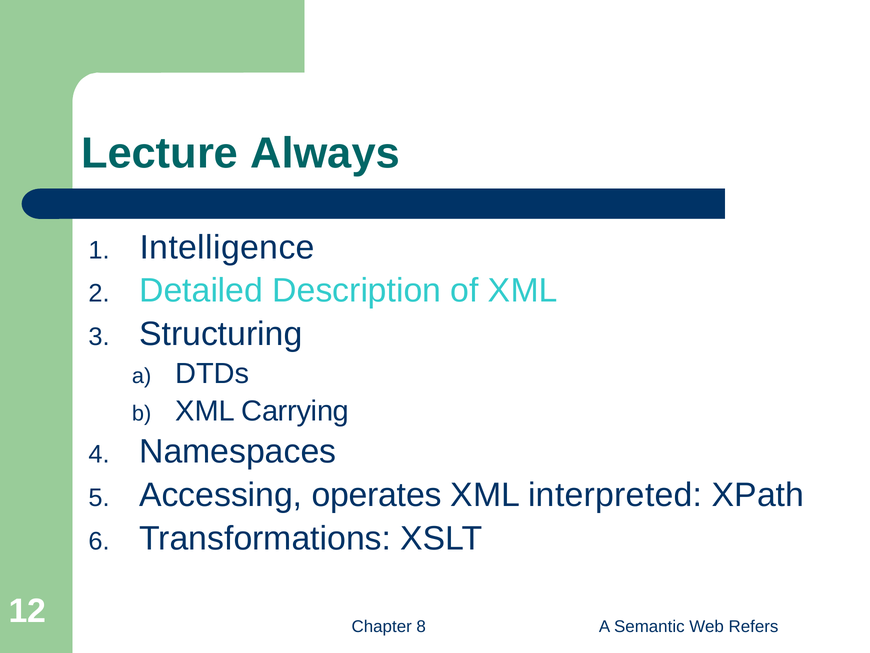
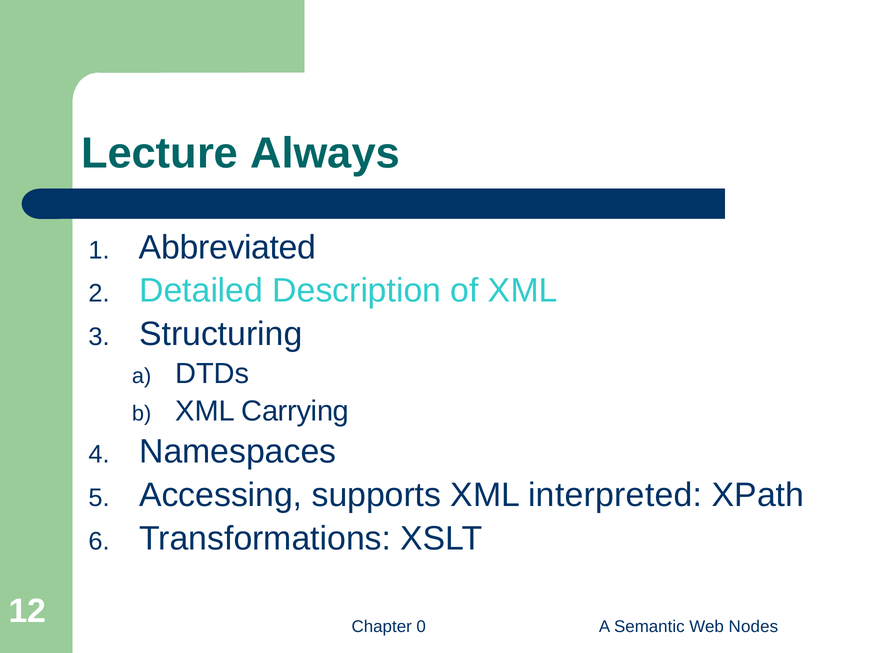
Intelligence: Intelligence -> Abbreviated (228, 247)
operates: operates -> supports (376, 495)
8: 8 -> 0 (421, 626)
Refers: Refers -> Nodes (753, 626)
